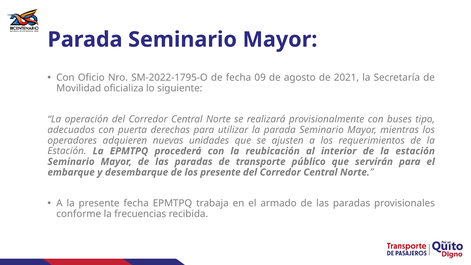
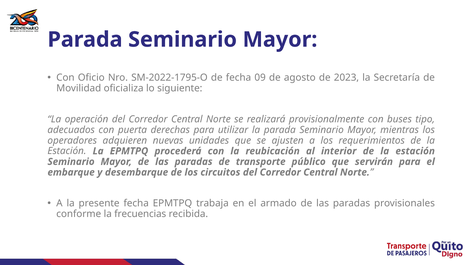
2021: 2021 -> 2023 (346, 78)
los presente: presente -> circuitos (220, 172)
